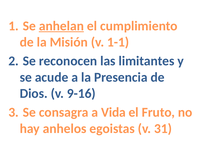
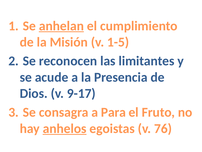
1-1: 1-1 -> 1-5 (118, 42)
9-16: 9-16 -> 9-17 (81, 93)
Vida: Vida -> Para (113, 112)
anhelos underline: none -> present (65, 128)
31: 31 -> 76 (163, 128)
